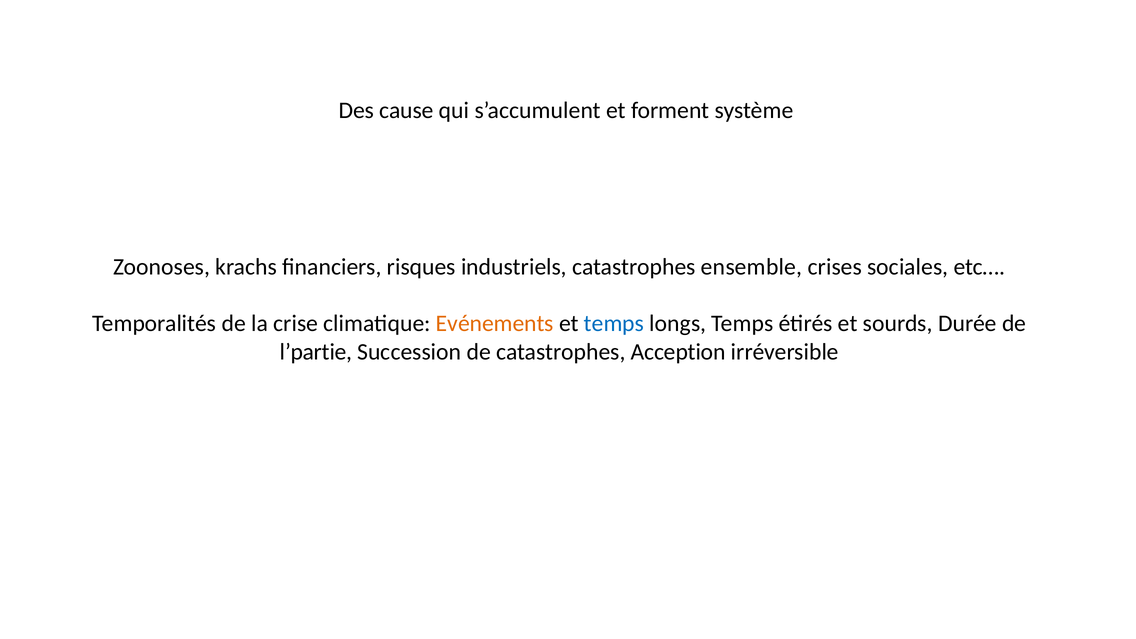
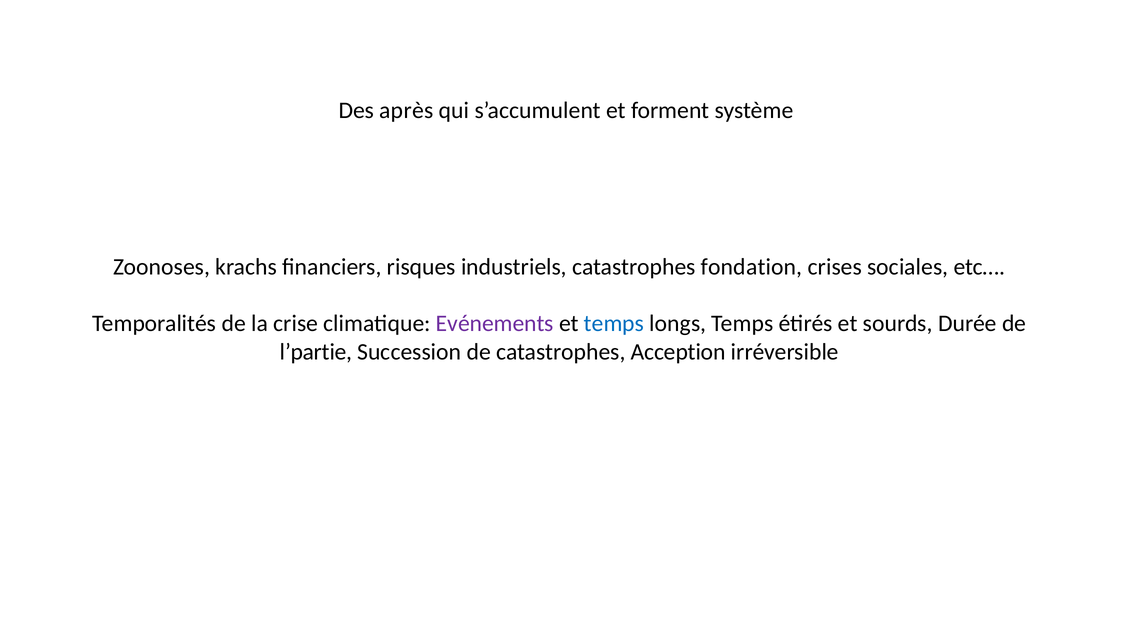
cause: cause -> après (406, 110)
ensemble: ensemble -> fondation (752, 267)
Evénements colour: orange -> purple (495, 324)
